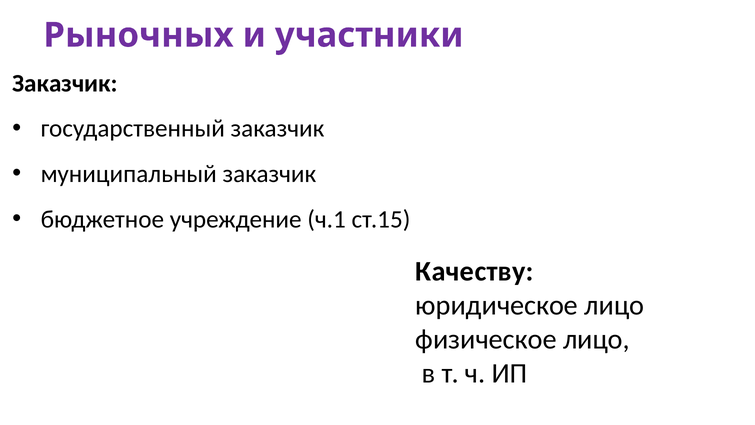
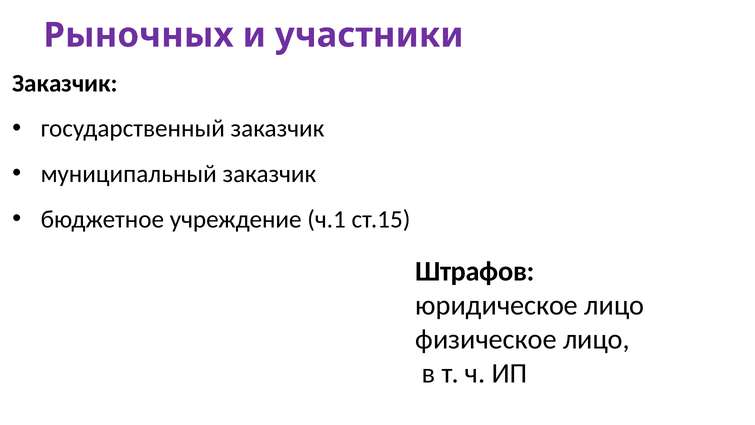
Качеству: Качеству -> Штрафов (475, 271)
